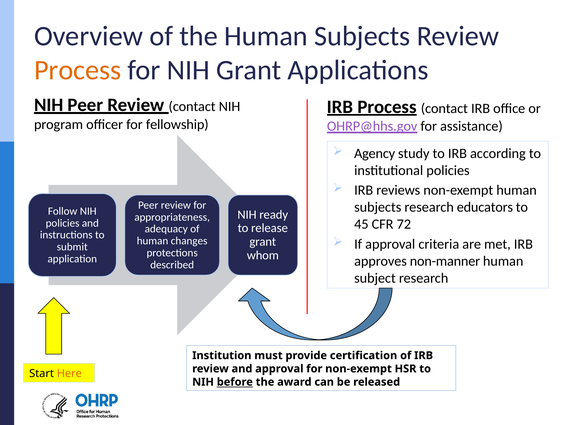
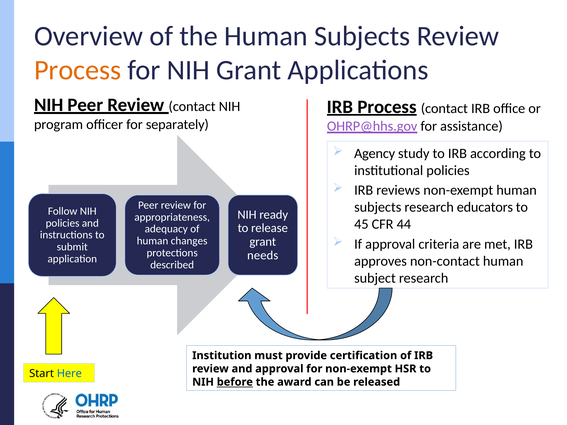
fellowship: fellowship -> separately (177, 124)
72: 72 -> 44 (404, 224)
whom: whom -> needs (263, 255)
non-manner: non-manner -> non-contact (445, 261)
Here colour: orange -> blue (69, 374)
